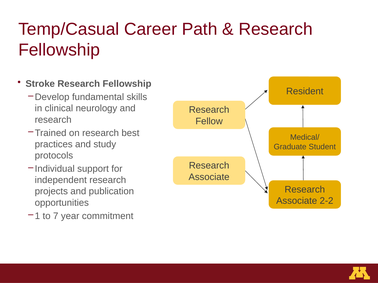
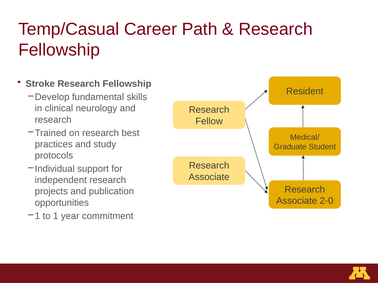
2-2: 2-2 -> 2-0 (327, 201)
7: 7 -> 1 (56, 216)
